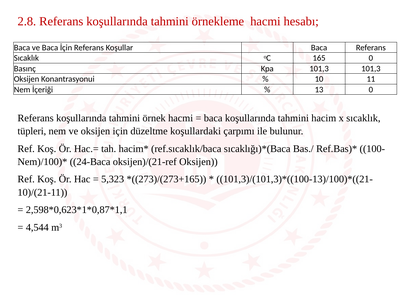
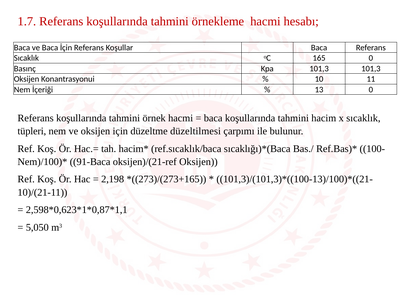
2.8: 2.8 -> 1.7 (27, 22)
koşullardaki: koşullardaki -> düzeltilmesi (196, 131)
24-Baca: 24-Baca -> 91-Baca (90, 162)
5,323: 5,323 -> 2,198 (113, 179)
4,544: 4,544 -> 5,050 (37, 228)
